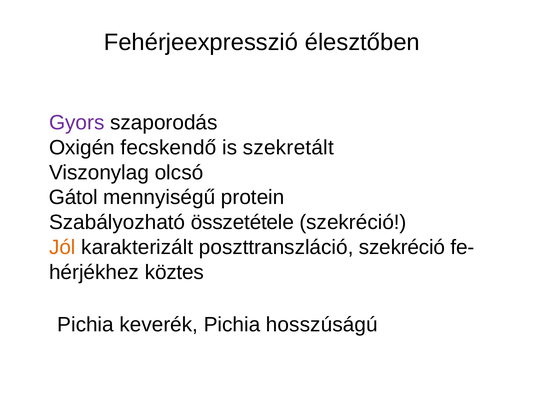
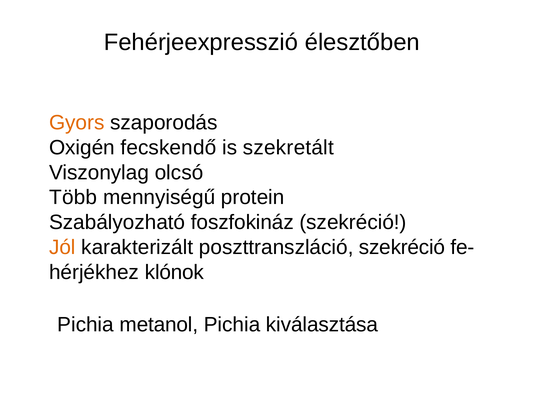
Gyors colour: purple -> orange (77, 123)
Gátol: Gátol -> Több (73, 198)
összetétele: összetétele -> foszfokináz (242, 223)
köztes: köztes -> klónok (174, 273)
keverék: keverék -> metanol (159, 325)
hosszúságú: hosszúságú -> kiválasztása (322, 325)
